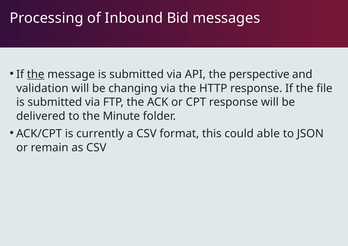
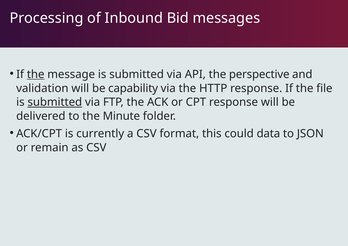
changing: changing -> capability (133, 88)
submitted underline: none -> present (55, 102)
able: able -> data (268, 134)
